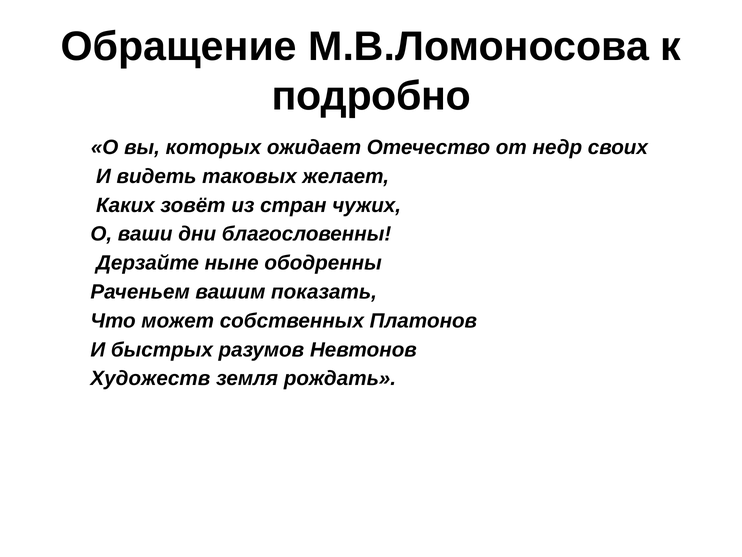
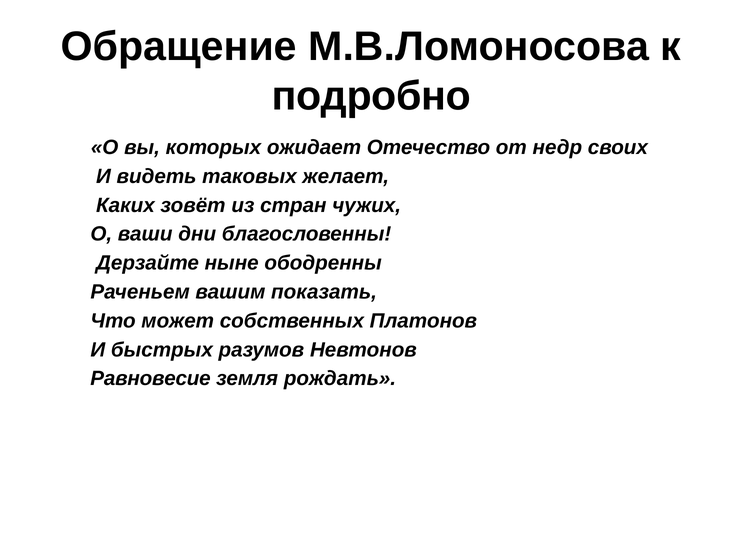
Художеств: Художеств -> Равновесие (151, 378)
